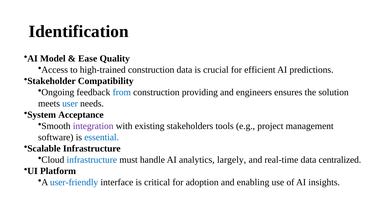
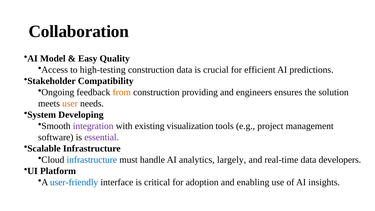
Identification: Identification -> Collaboration (79, 32)
Ease: Ease -> Easy (88, 59)
high-trained: high-trained -> high-testing (103, 70)
from colour: blue -> orange (122, 92)
user colour: blue -> orange (70, 104)
Acceptance: Acceptance -> Developing (81, 115)
stakeholders: stakeholders -> visualization (190, 126)
essential colour: blue -> purple (102, 137)
centralized: centralized -> developers (340, 160)
